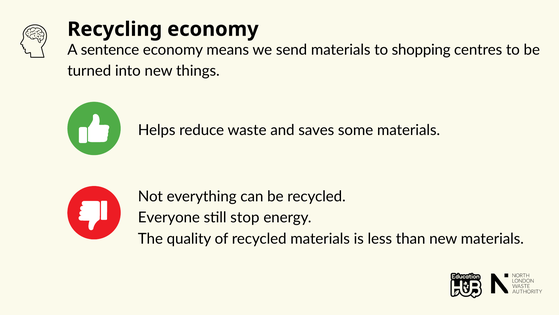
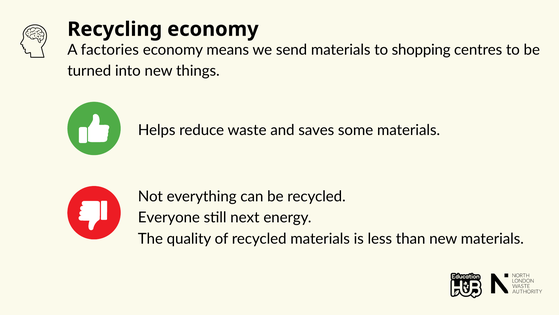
sentence: sentence -> factories (110, 50)
stop: stop -> next (245, 217)
